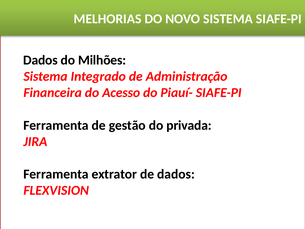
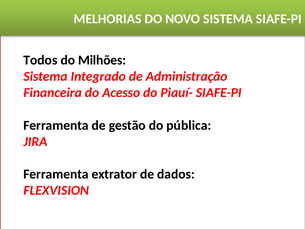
Dados: Dados -> Todos (40, 60)
privada: privada -> pública (189, 125)
